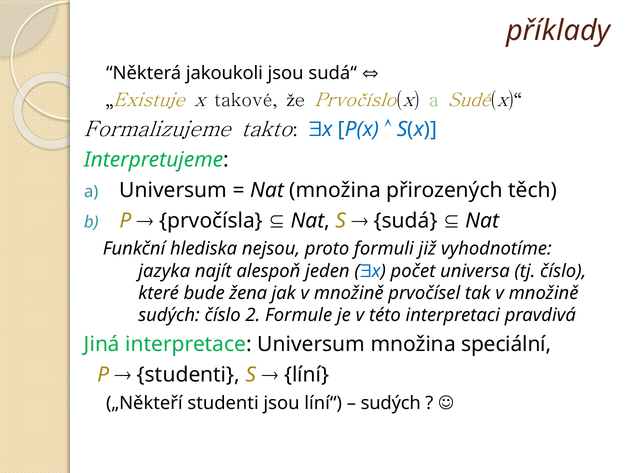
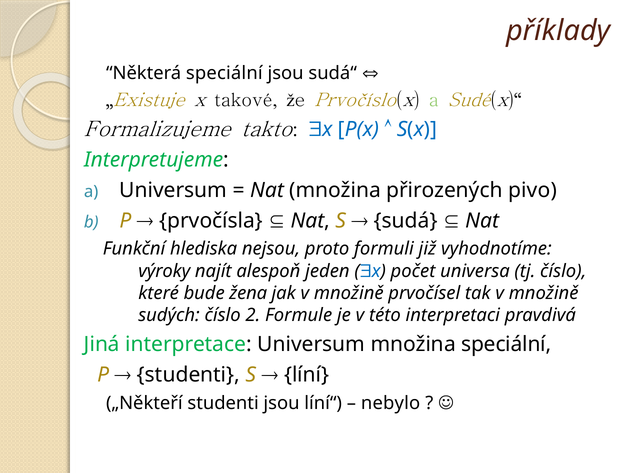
Některá jakoukoli: jakoukoli -> speciální (224, 73)
těch: těch -> pivo (533, 190)
jazyka: jazyka -> výroky (164, 271)
sudých: sudých -> nebylo (391, 403)
